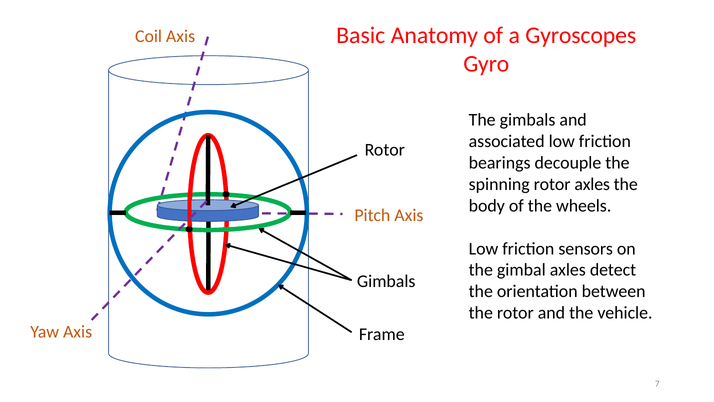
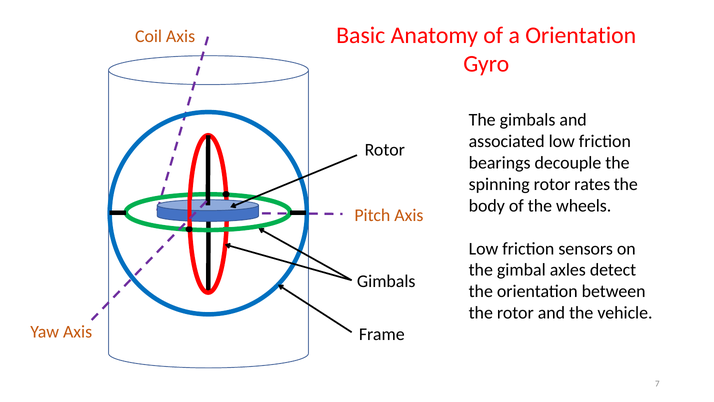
a Gyroscopes: Gyroscopes -> Orientation (581, 35)
rotor axles: axles -> rates (592, 184)
